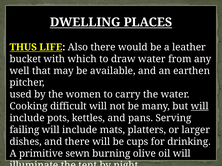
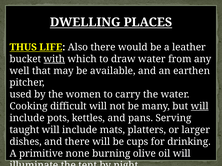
with underline: none -> present (54, 59)
failing: failing -> taught (24, 130)
sewn: sewn -> none (78, 154)
